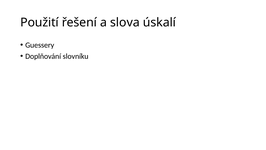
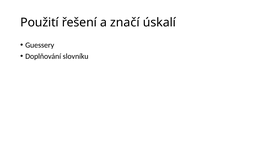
slova: slova -> značí (125, 22)
